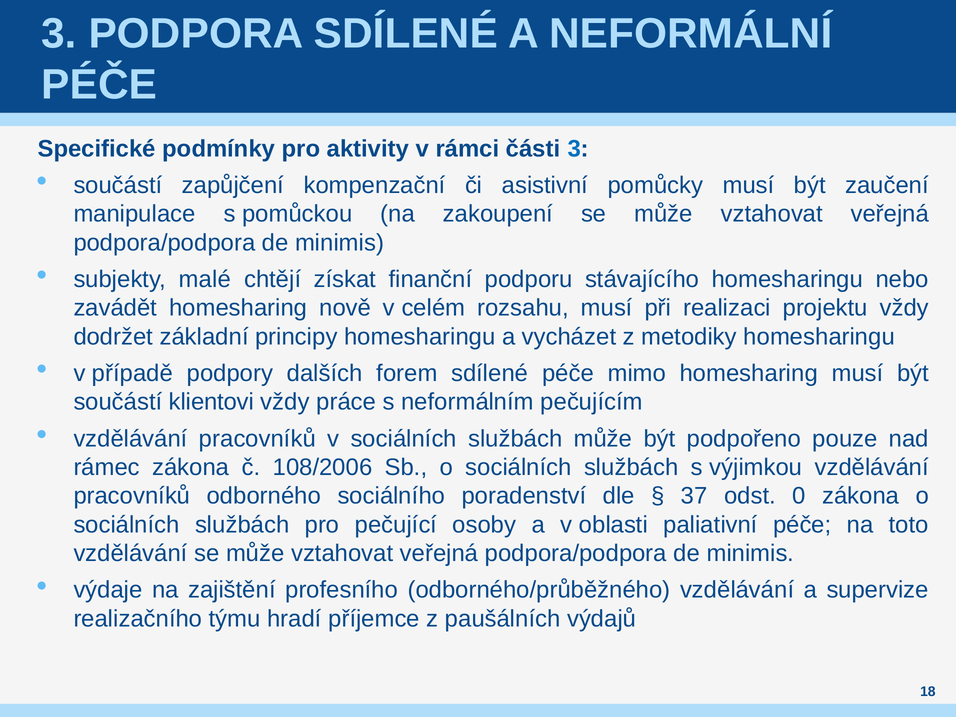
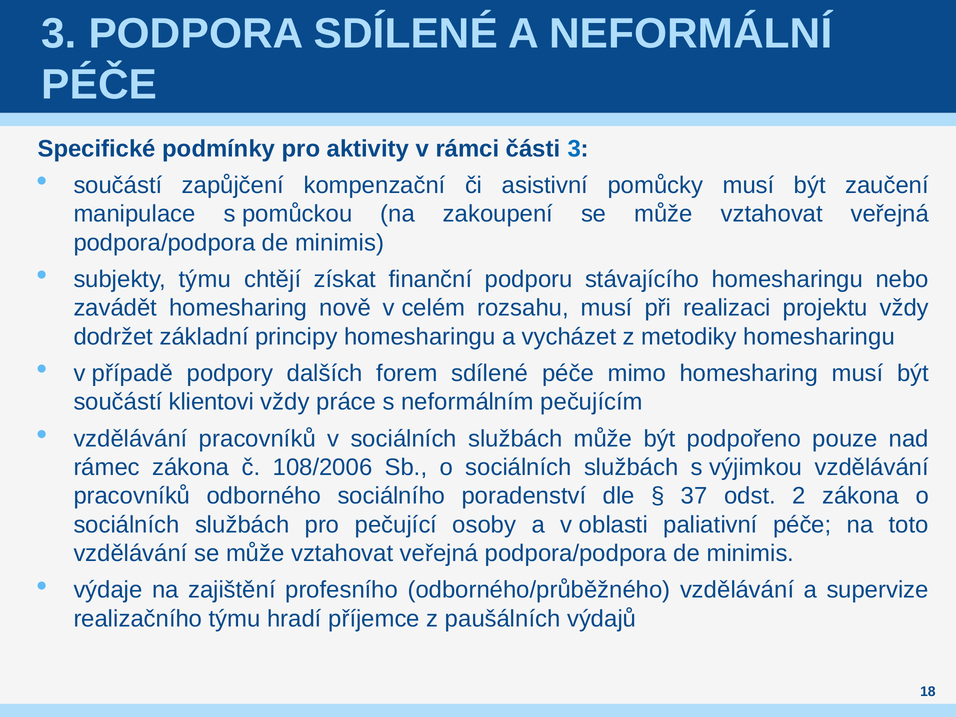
subjekty malé: malé -> týmu (205, 279)
0: 0 -> 2 (799, 496)
